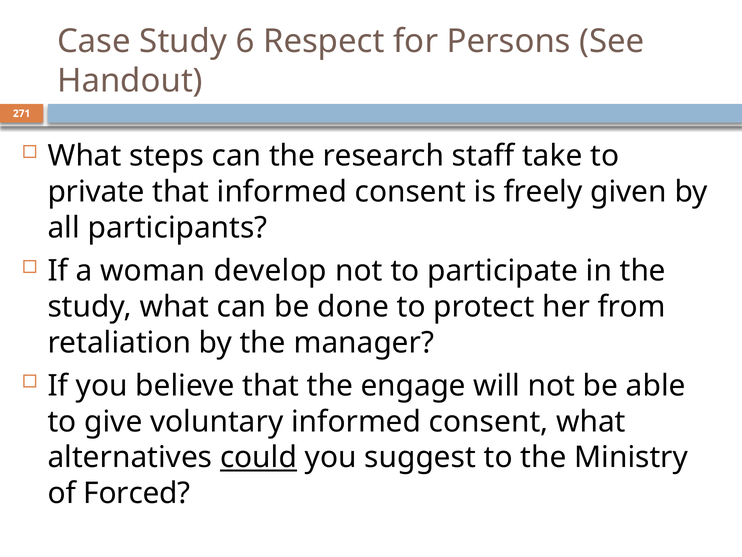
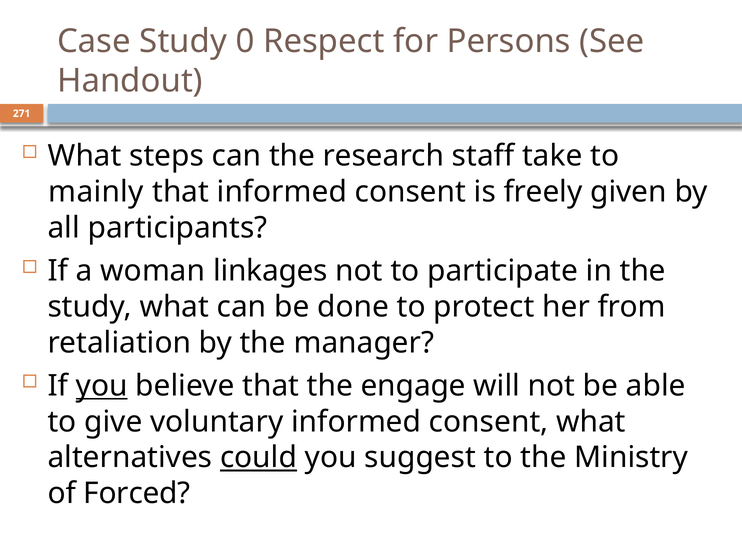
6: 6 -> 0 (245, 41)
private: private -> mainly (96, 192)
develop: develop -> linkages (270, 271)
you underline: none -> present (102, 385)
